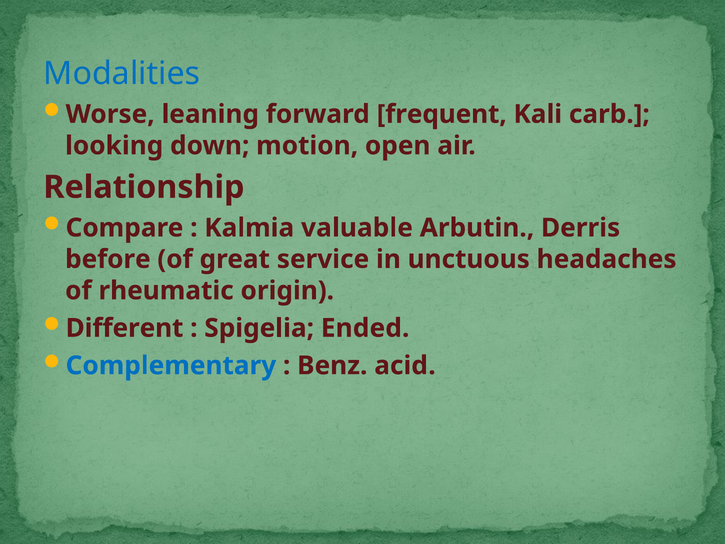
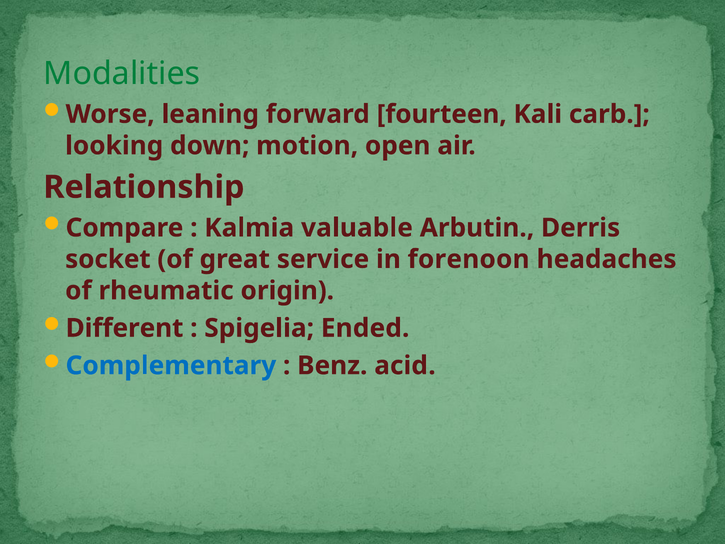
Modalities colour: blue -> green (122, 73)
frequent: frequent -> fourteen (442, 114)
before: before -> socket (108, 259)
unctuous: unctuous -> forenoon (469, 259)
